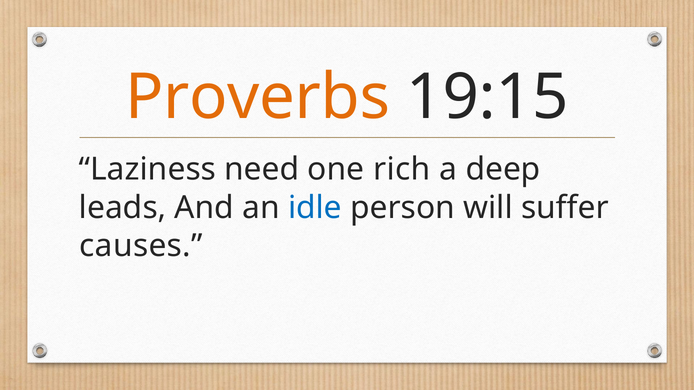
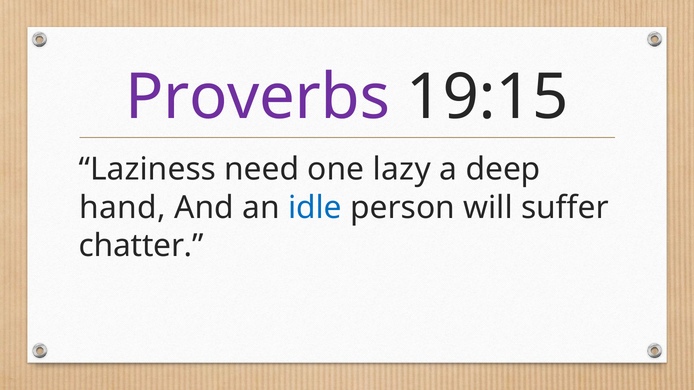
Proverbs colour: orange -> purple (258, 97)
rich: rich -> lazy (402, 170)
leads: leads -> hand (122, 208)
causes: causes -> chatter (141, 246)
